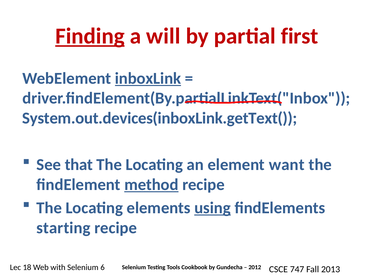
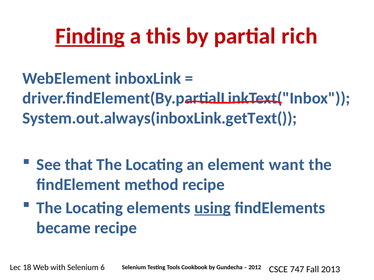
will: will -> this (163, 36)
first: first -> rich (299, 36)
inboxLink underline: present -> none (148, 78)
System.out.devices(inboxLink.getText(: System.out.devices(inboxLink.getText( -> System.out.always(inboxLink.getText( (160, 118)
method underline: present -> none (151, 185)
starting: starting -> became (64, 228)
